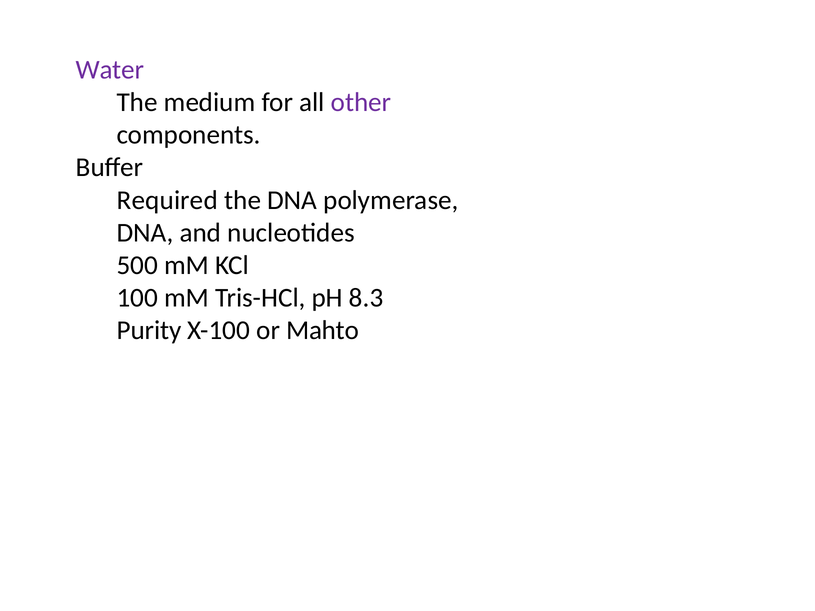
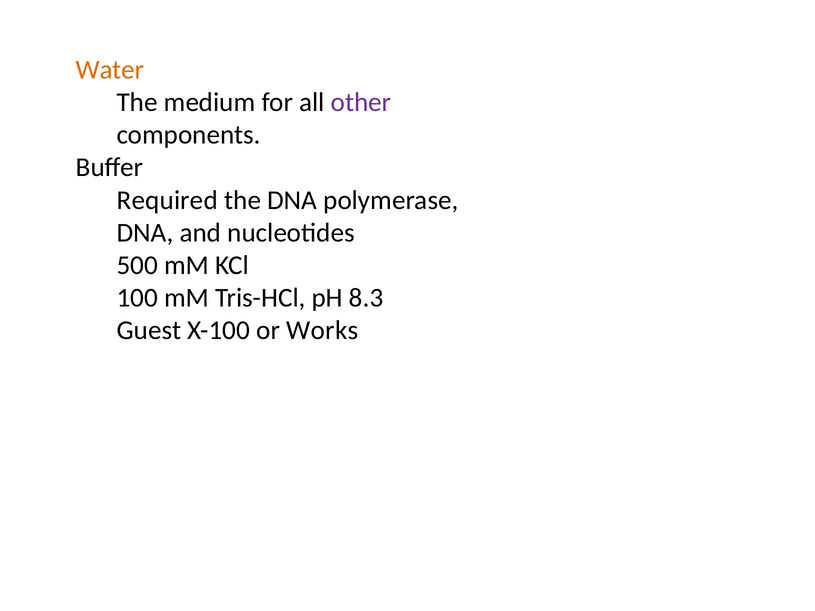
Water colour: purple -> orange (110, 70)
Purity: Purity -> Guest (149, 331)
Mahto: Mahto -> Works (322, 331)
